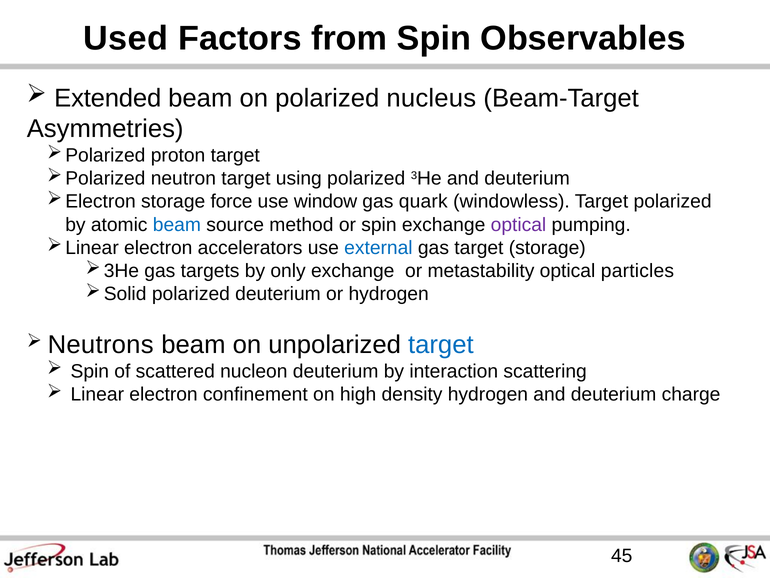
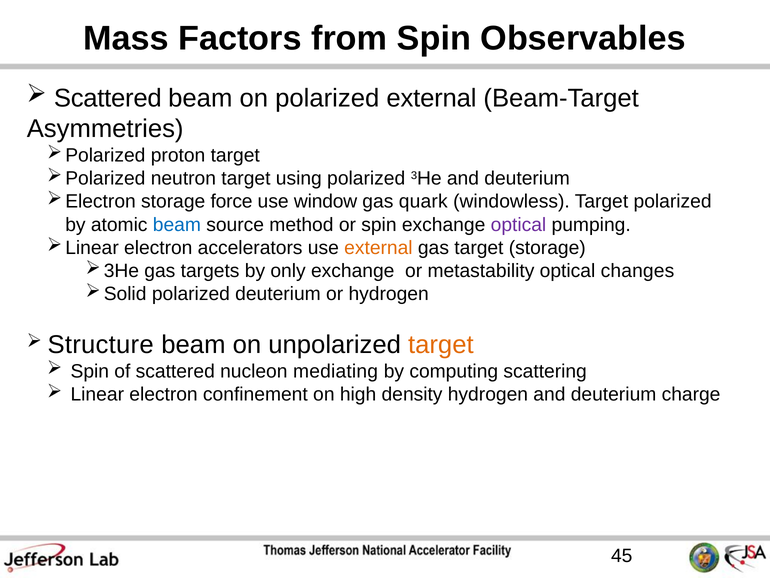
Used: Used -> Mass (126, 39)
Extended: Extended -> Scattered (108, 98)
polarized nucleus: nucleus -> external (431, 98)
external colour: blue -> orange (378, 248)
particles: particles -> changes (637, 271)
Neutrons: Neutrons -> Structure (101, 344)
target colour: blue -> orange (441, 344)
nucleon deuterium: deuterium -> mediating (336, 371)
interaction: interaction -> computing (454, 371)
